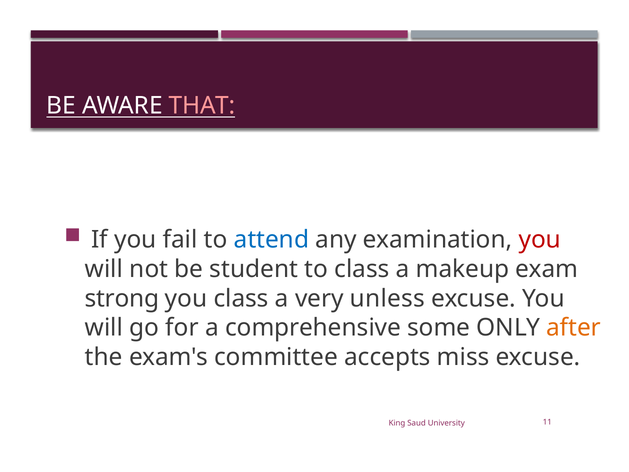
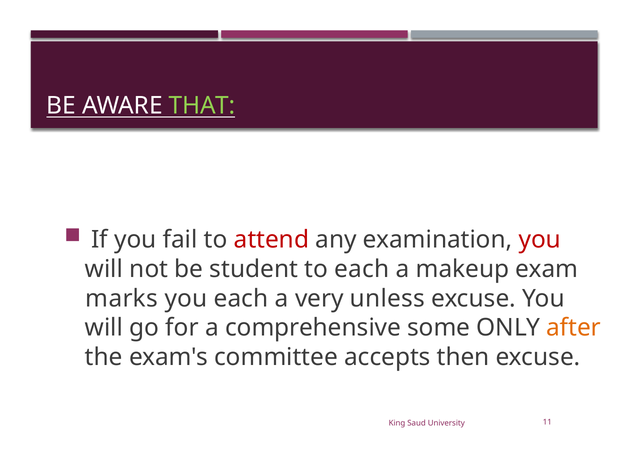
THAT colour: pink -> light green (202, 106)
attend colour: blue -> red (271, 240)
to class: class -> each (362, 269)
strong: strong -> marks (122, 298)
you class: class -> each (241, 298)
miss: miss -> then (463, 357)
